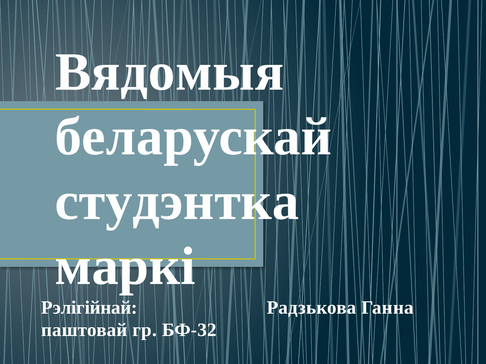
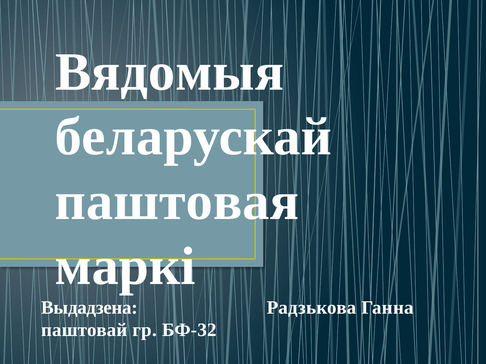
студэнтка: студэнтка -> паштовая (177, 202)
Рэлігійнай: Рэлігійнай -> Выдадзена (89, 308)
